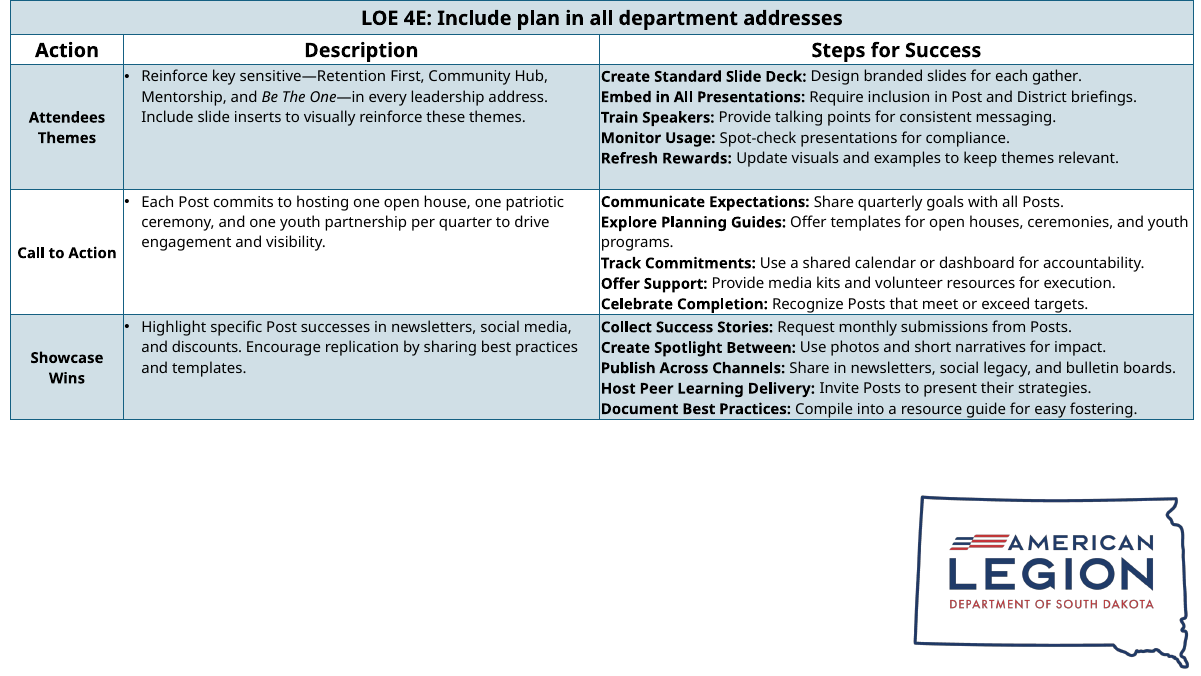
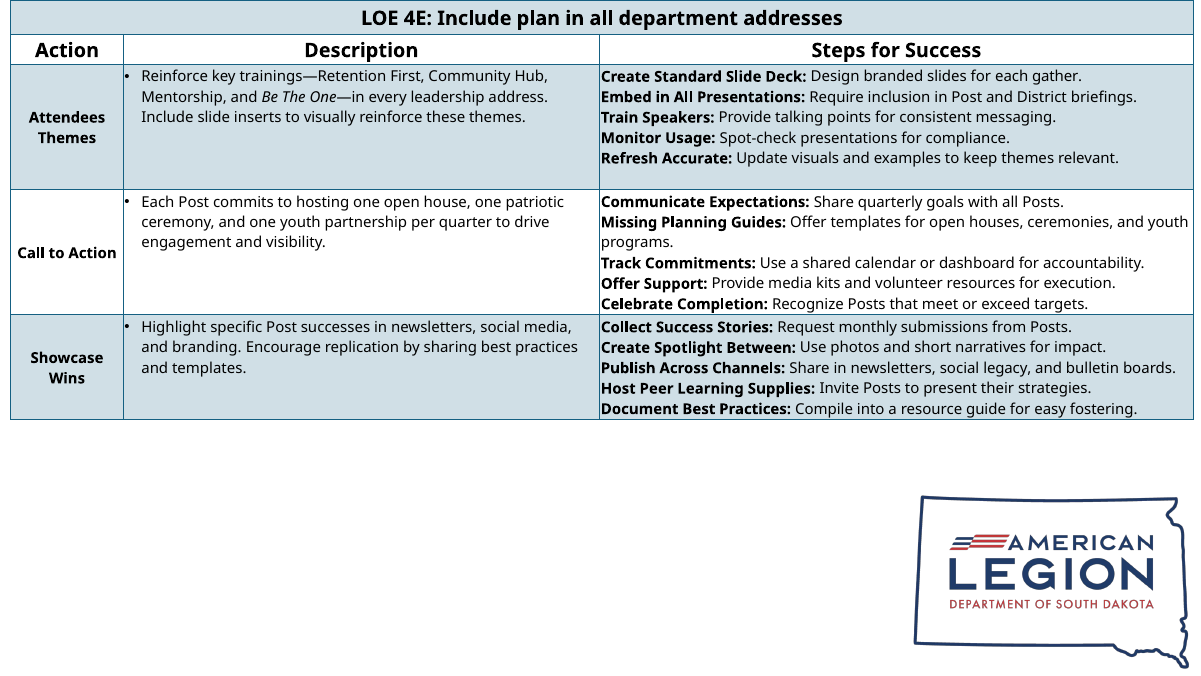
sensitive—Retention: sensitive—Retention -> trainings—Retention (313, 77)
Rewards: Rewards -> Accurate (697, 158)
Explore: Explore -> Missing (629, 222)
discounts: discounts -> branding (207, 348)
Delivery: Delivery -> Supplies (781, 388)
